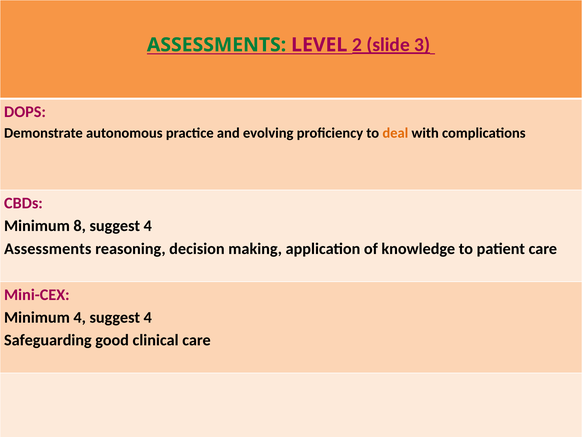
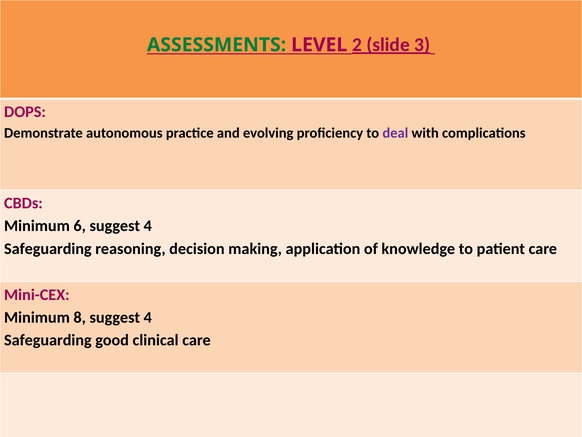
deal colour: orange -> purple (395, 133)
8: 8 -> 6 (80, 226)
Assessments: Assessments -> Safeguarding (48, 248)
Minimum 4: 4 -> 8 (80, 317)
